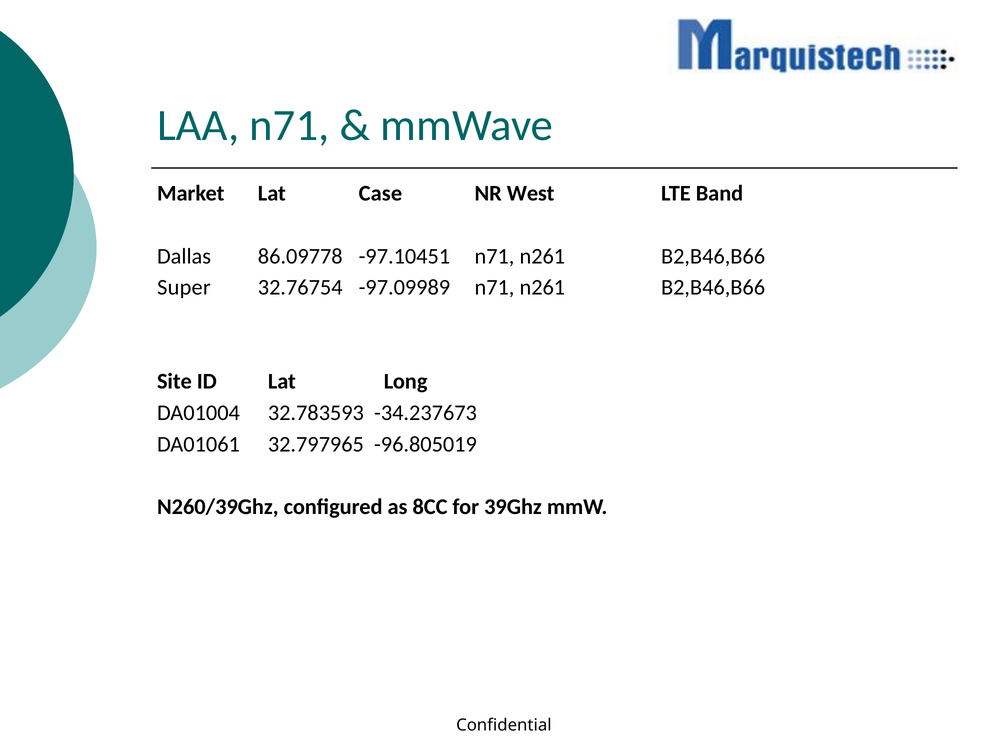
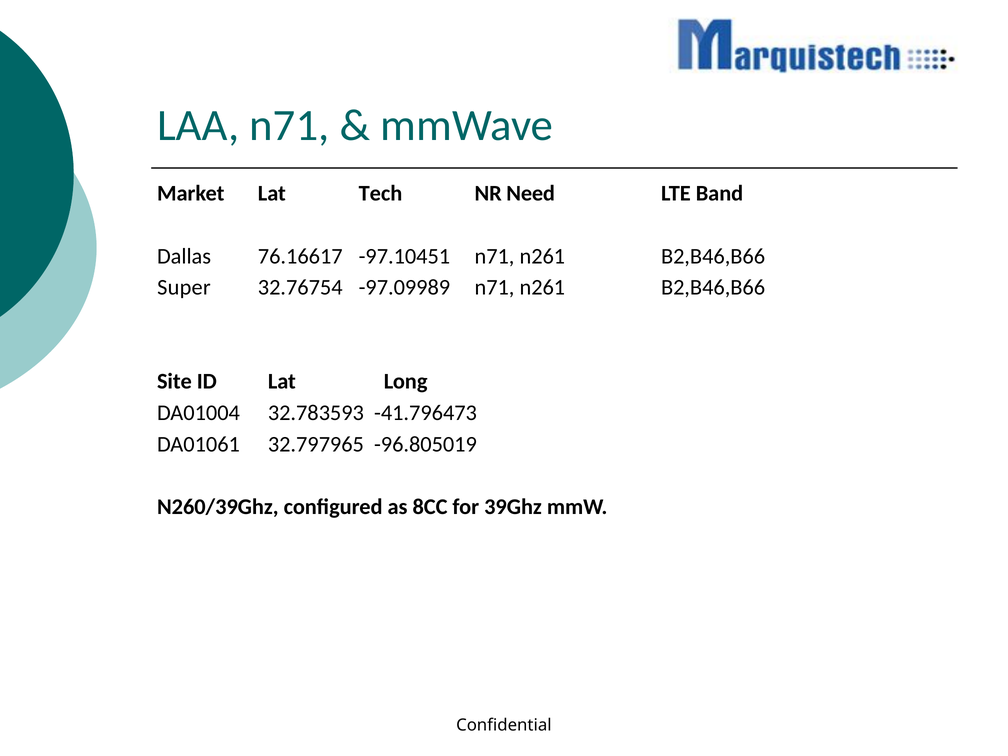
Case: Case -> Tech (381, 193)
West: West -> Need (531, 193)
86.09778: 86.09778 -> 76.16617 (300, 256)
-34.237673: -34.237673 -> -41.796473 (426, 413)
